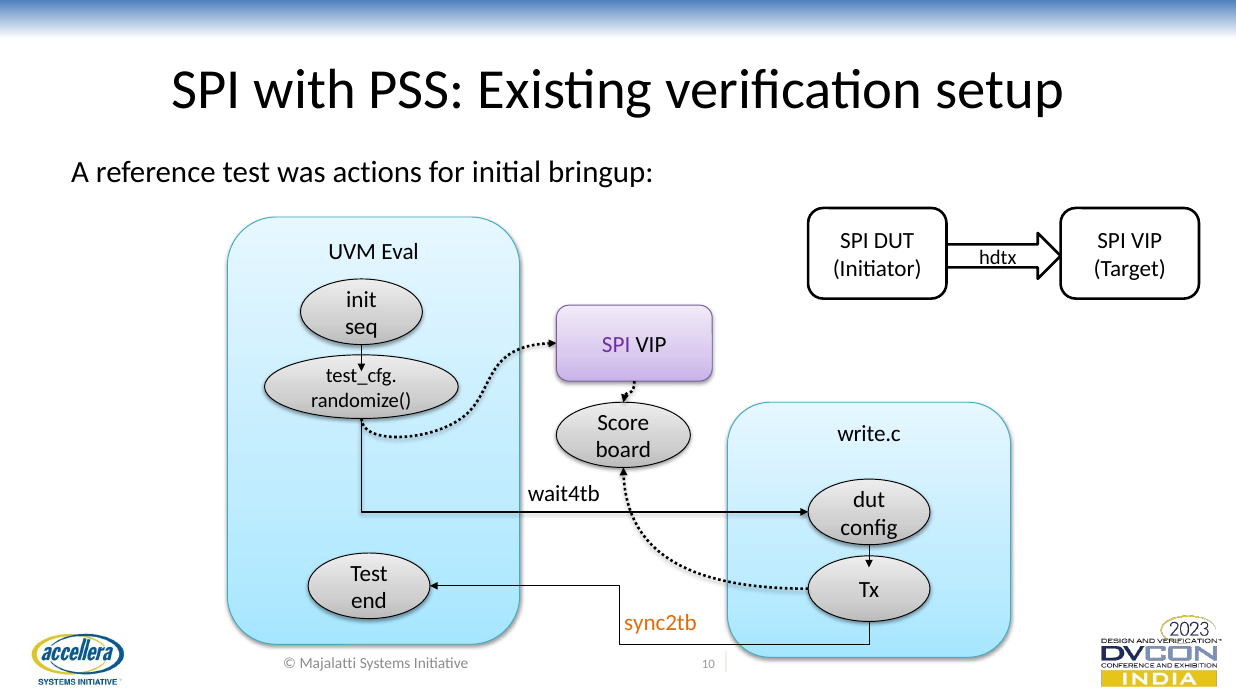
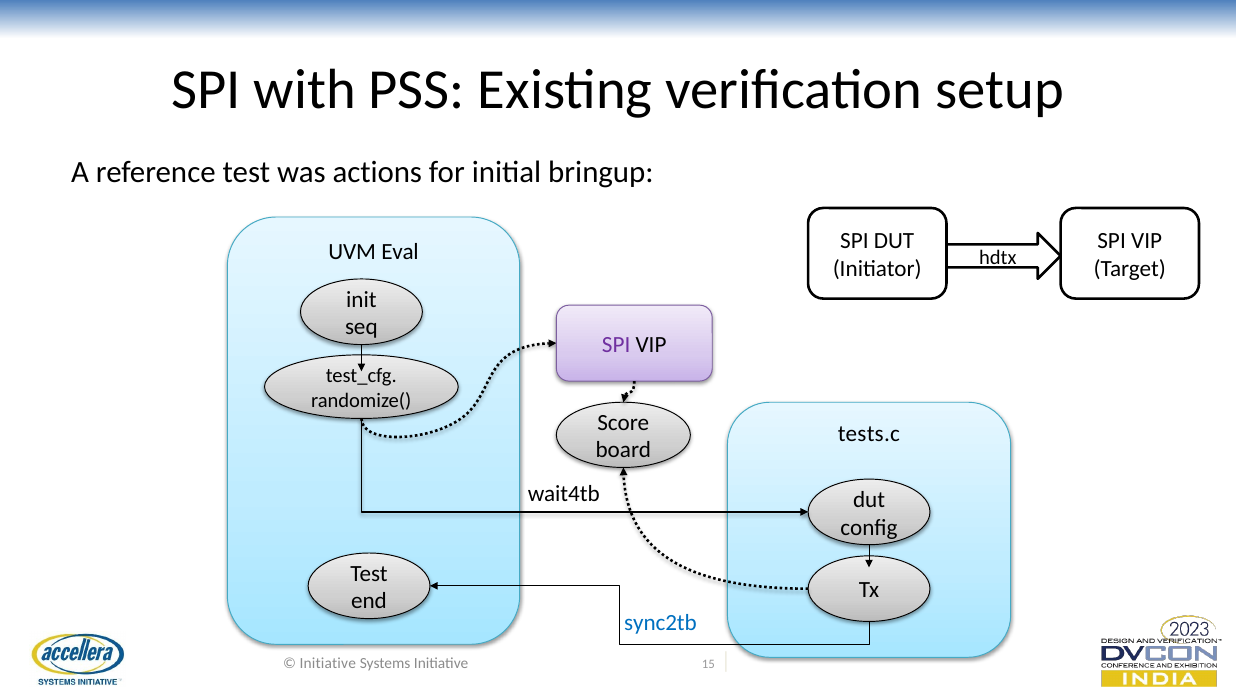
write.c: write.c -> tests.c (869, 434)
sync2tb colour: orange -> blue (660, 623)
Majalatti: Majalatti -> Initiative (328, 664)
10: 10 -> 15 (708, 664)
